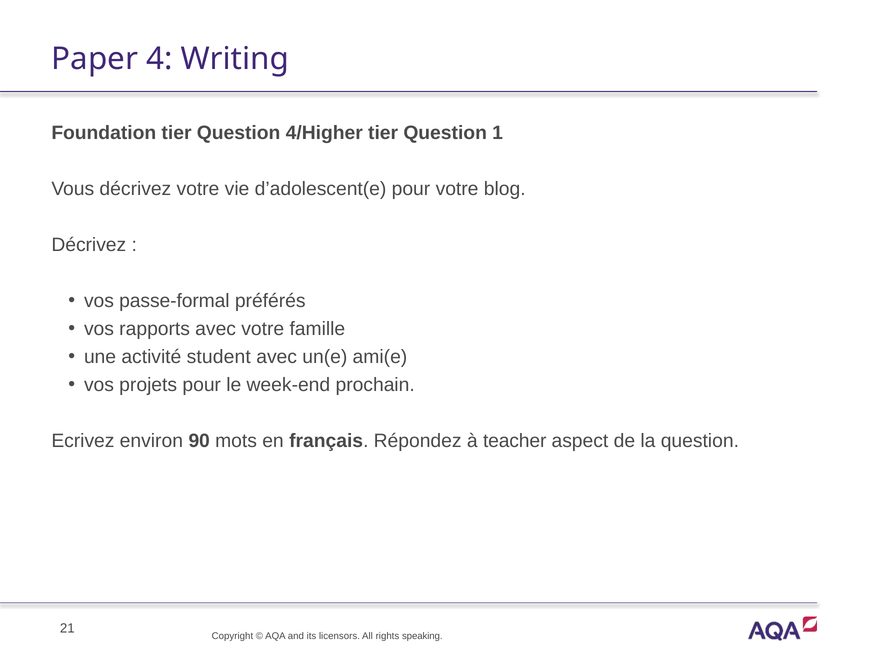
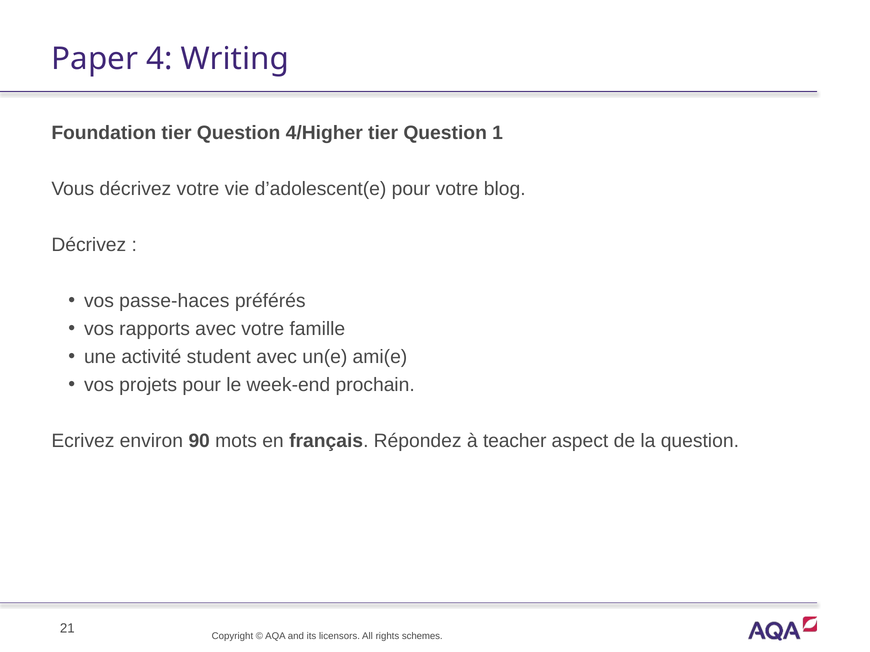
passe-formal: passe-formal -> passe-haces (174, 301)
speaking: speaking -> schemes (422, 637)
